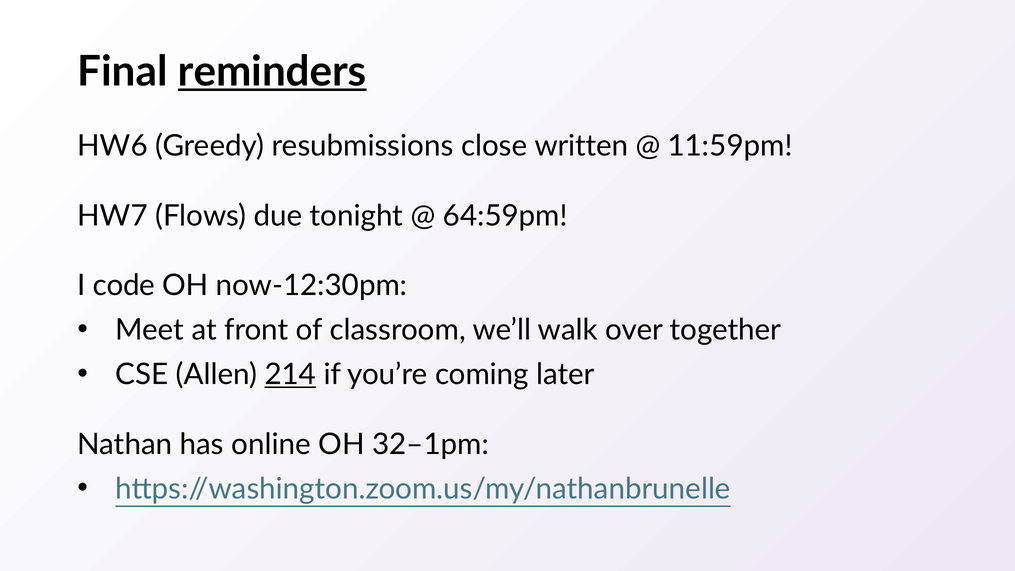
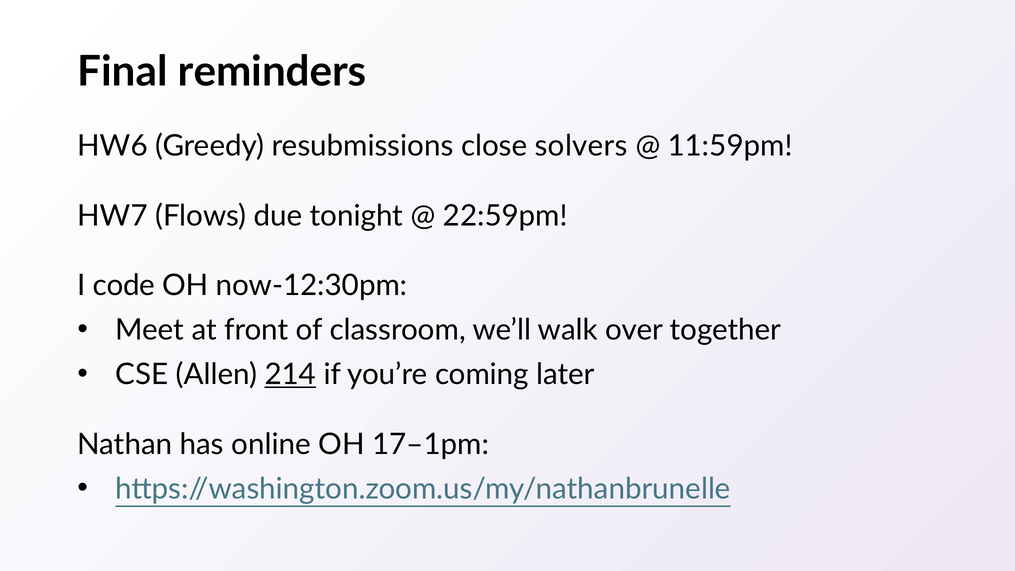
reminders underline: present -> none (272, 72)
written: written -> solvers (581, 146)
64:59pm: 64:59pm -> 22:59pm (505, 216)
32–1pm: 32–1pm -> 17–1pm (431, 444)
